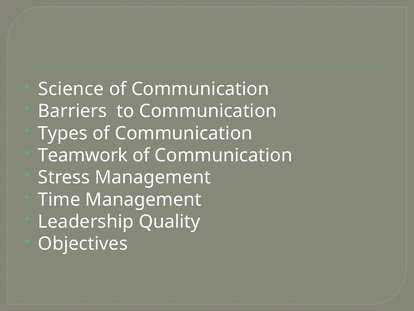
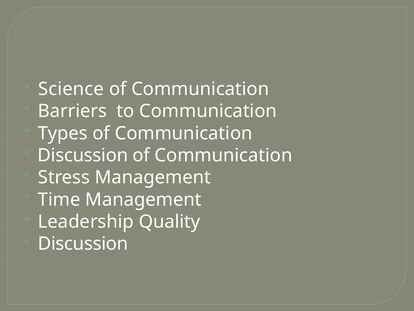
Teamwork: Teamwork -> Discussion (83, 155)
Objectives: Objectives -> Discussion (83, 244)
